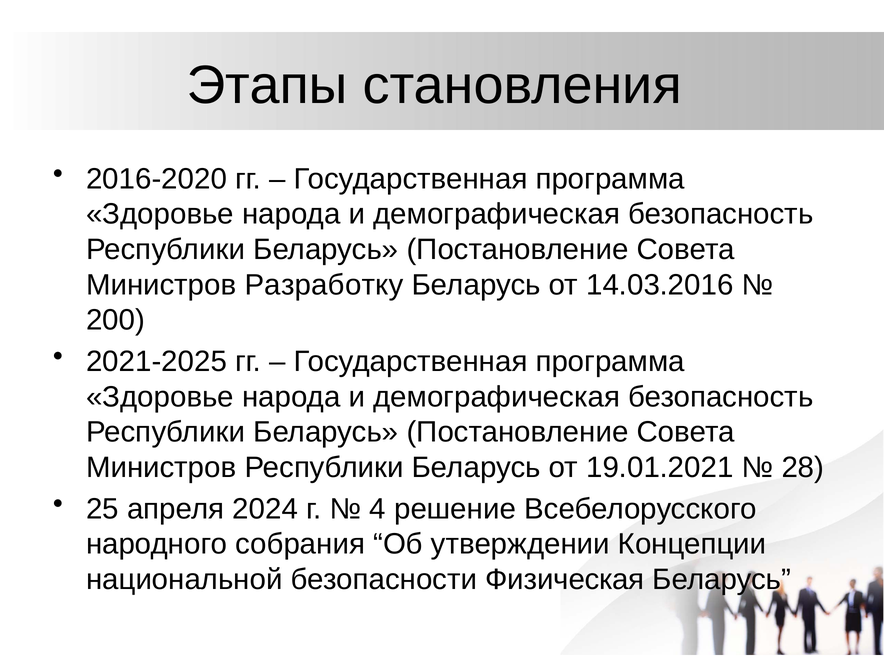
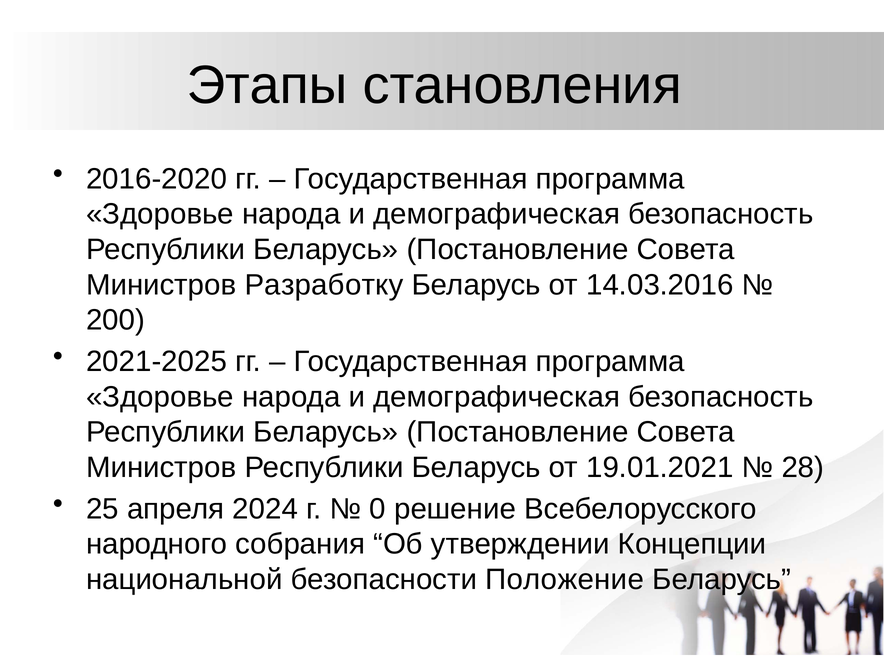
4: 4 -> 0 (378, 509)
Физическая: Физическая -> Положение (565, 580)
